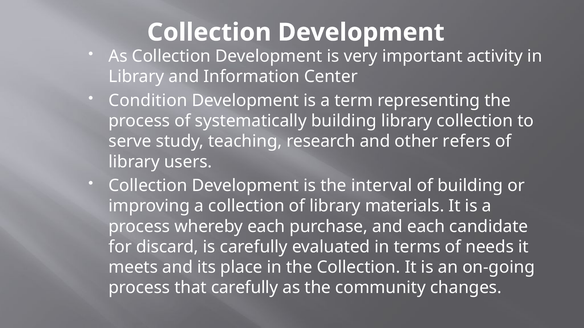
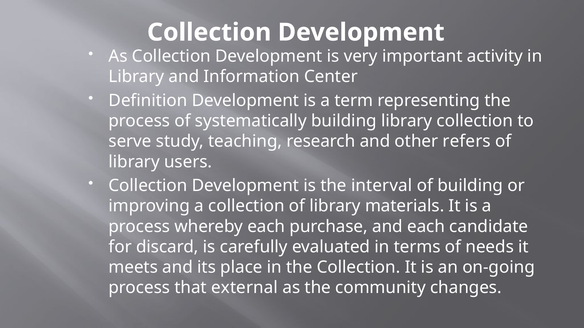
Condition: Condition -> Definition (148, 101)
that carefully: carefully -> external (245, 288)
